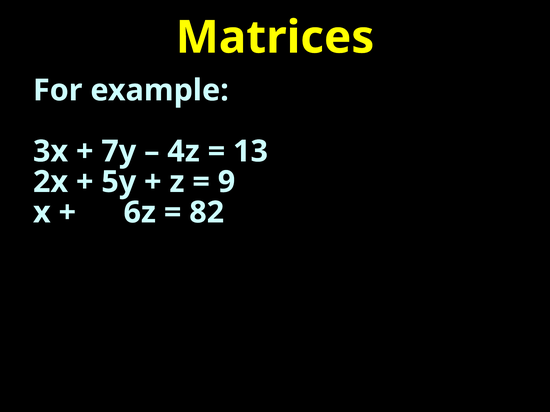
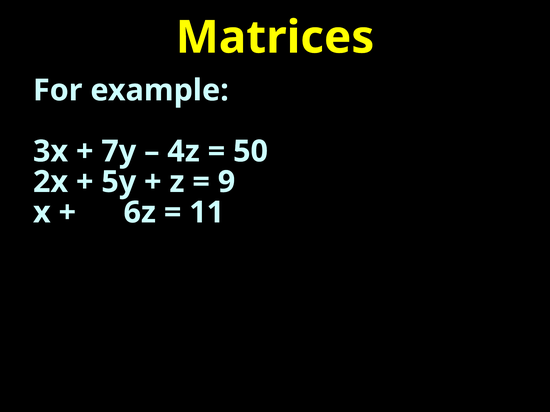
13: 13 -> 50 (251, 152)
82: 82 -> 11 (207, 213)
